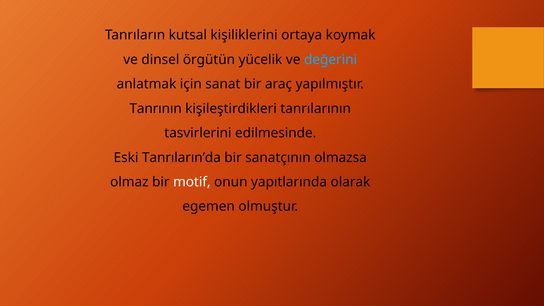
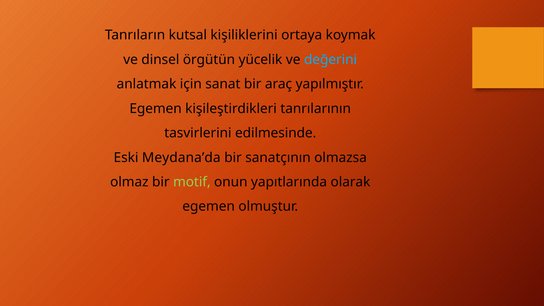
Tanrının: Tanrının -> Egemen (156, 109)
Tanrıların’da: Tanrıların’da -> Meydana’da (181, 158)
motif colour: white -> light green (192, 182)
